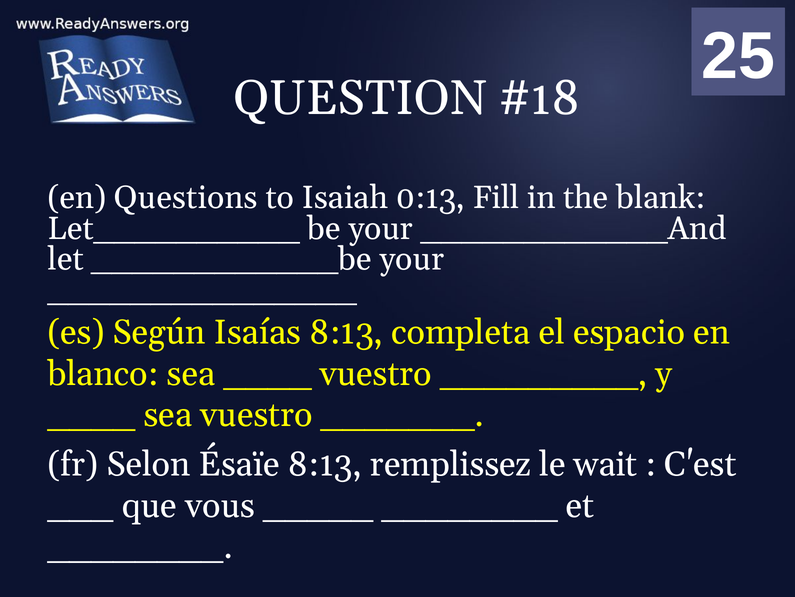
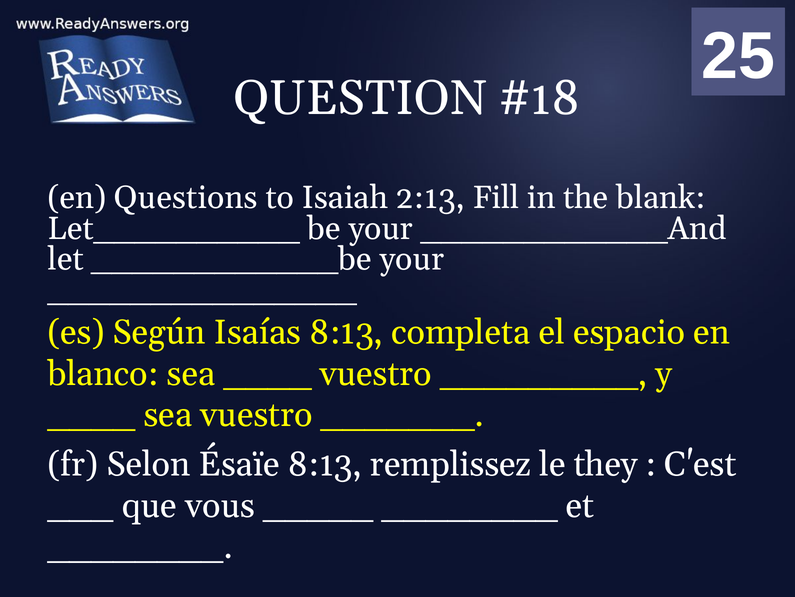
0:13: 0:13 -> 2:13 (430, 198)
wait: wait -> they (606, 464)
